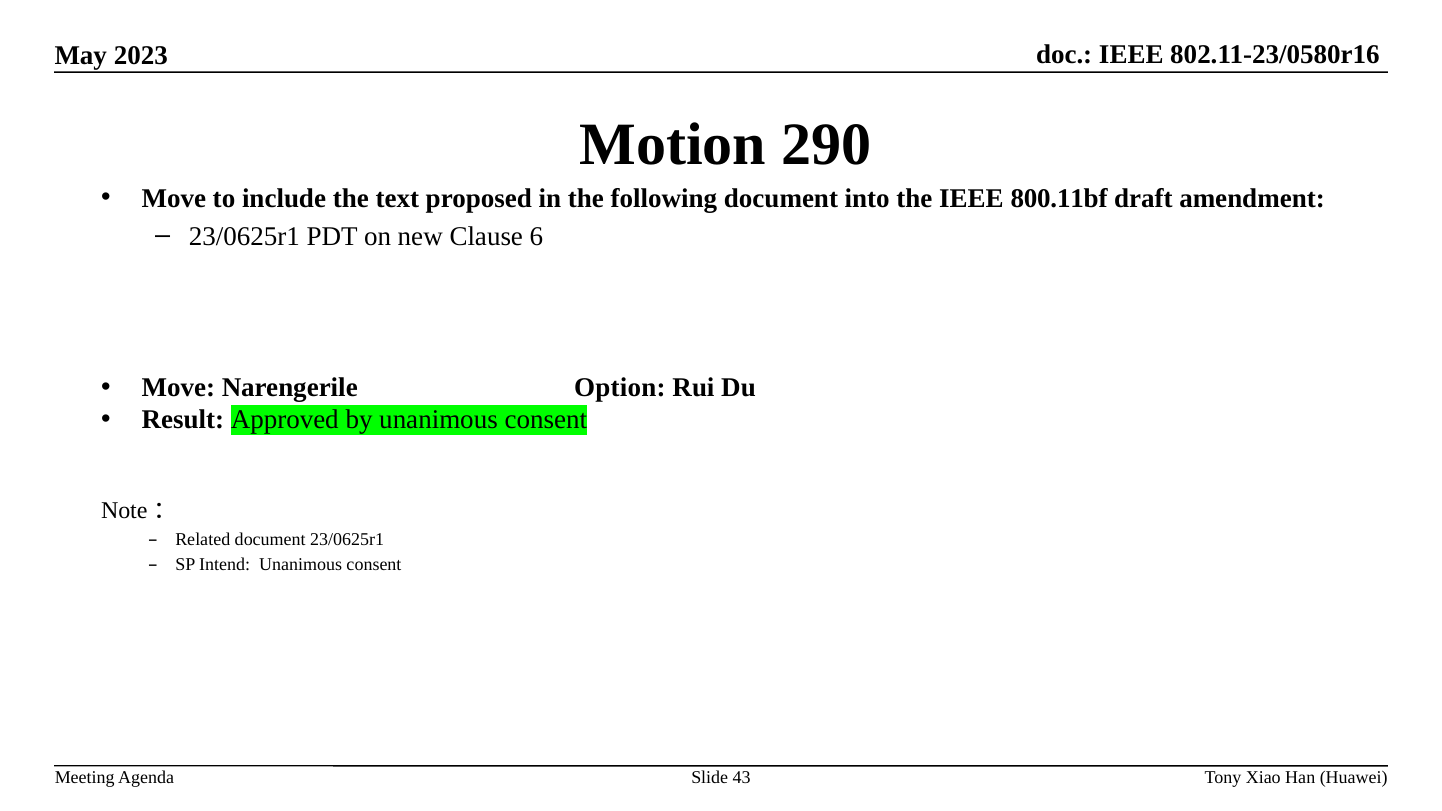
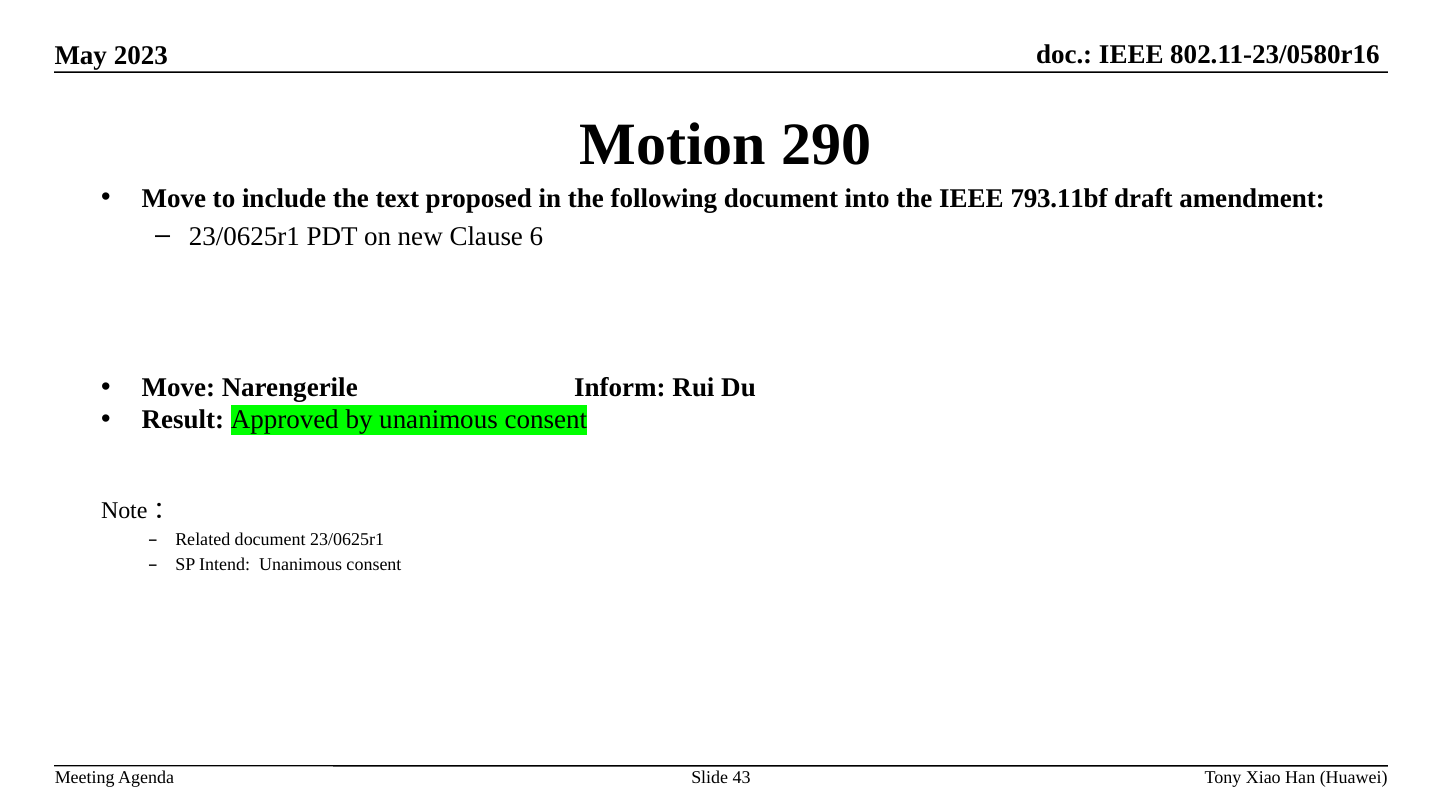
800.11bf: 800.11bf -> 793.11bf (1059, 198)
Option: Option -> Inform (620, 388)
